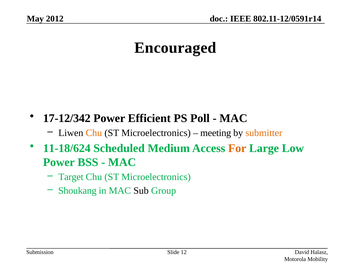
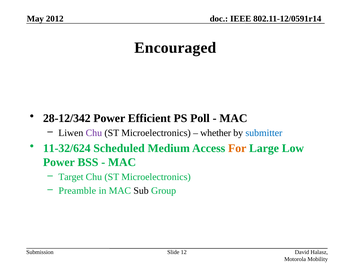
17-12/342: 17-12/342 -> 28-12/342 (67, 118)
Chu colour: orange -> purple (94, 133)
meeting: meeting -> whether (216, 133)
submitter colour: orange -> blue (264, 133)
11-18/624: 11-18/624 -> 11-32/624 (67, 148)
Shoukang: Shoukang -> Preamble (77, 191)
